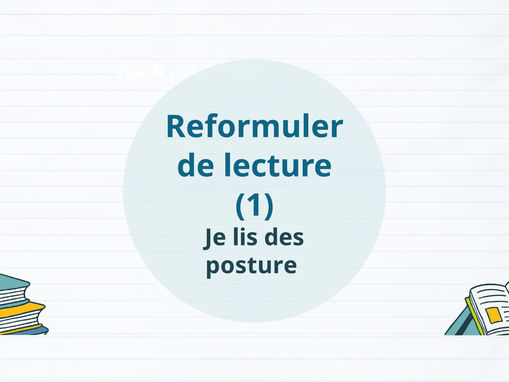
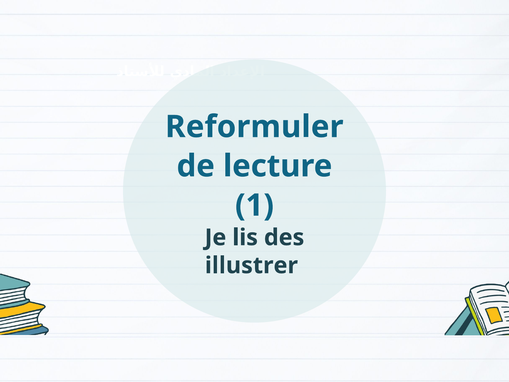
posture: posture -> illustrer (251, 265)
